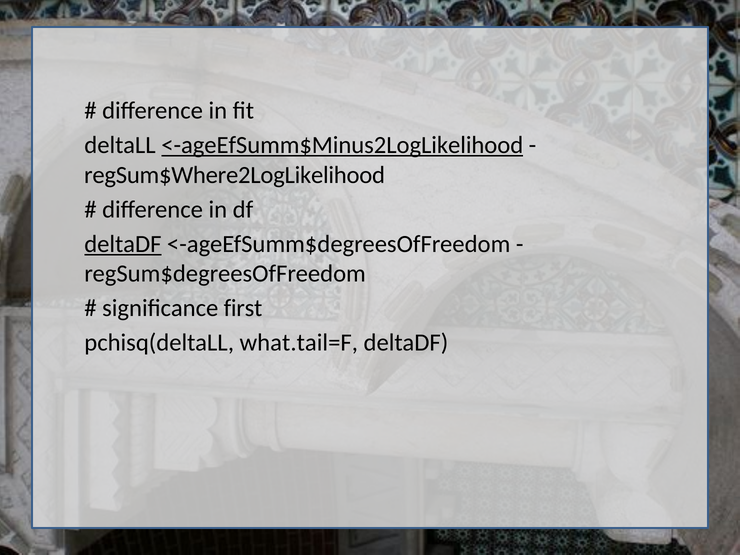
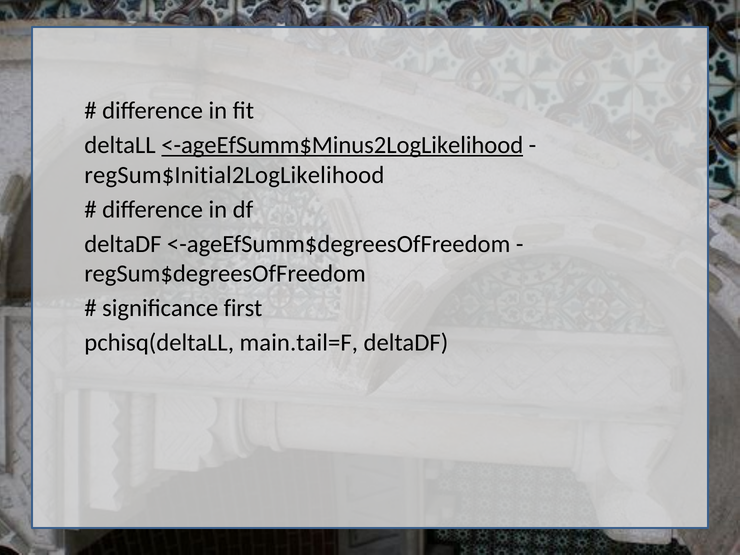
regSum$Where2LogLikelihood: regSum$Where2LogLikelihood -> regSum$Initial2LogLikelihood (234, 175)
deltaDF underline: present -> none (123, 244)
what.tail=F: what.tail=F -> main.tail=F (299, 343)
